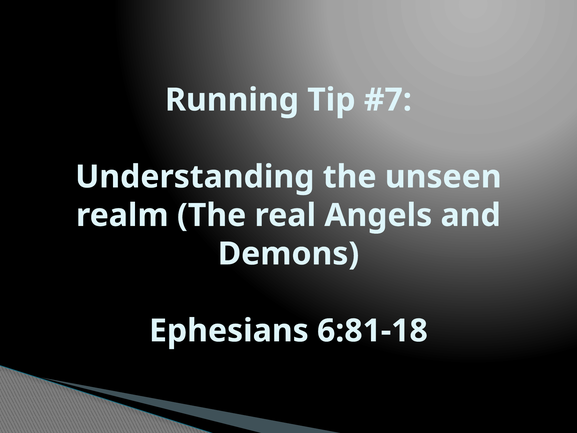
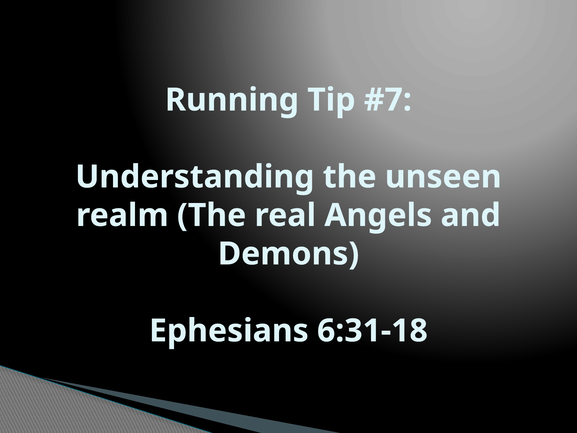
6:81-18: 6:81-18 -> 6:31-18 (372, 331)
